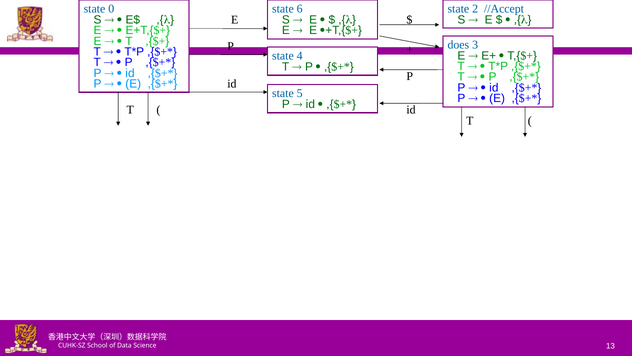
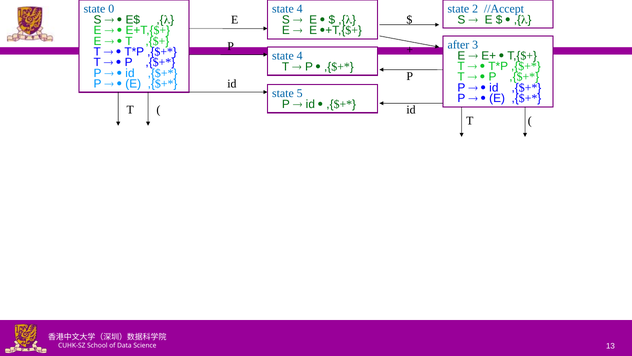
6: 6 -> 4 (300, 9)
does: does -> after (458, 45)
